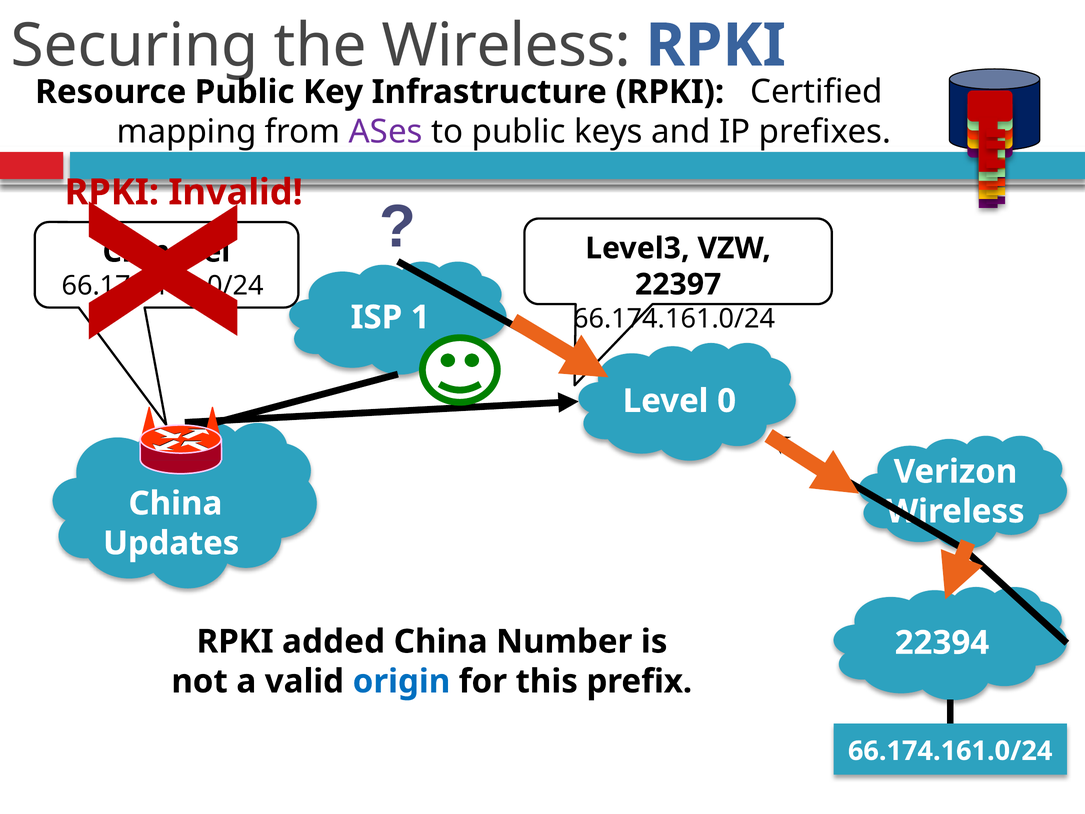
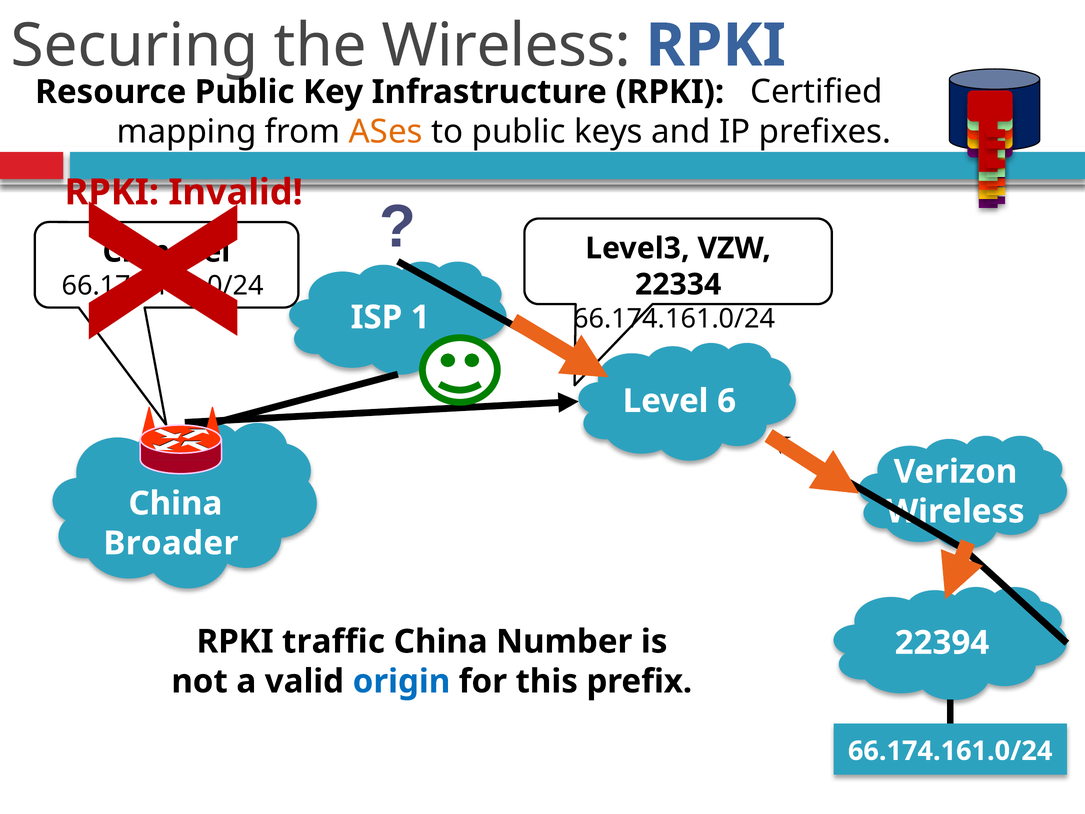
ASes colour: purple -> orange (386, 132)
22397: 22397 -> 22334 (678, 284)
0: 0 -> 6 (727, 401)
Updates: Updates -> Broader (171, 543)
added: added -> traffic (334, 641)
